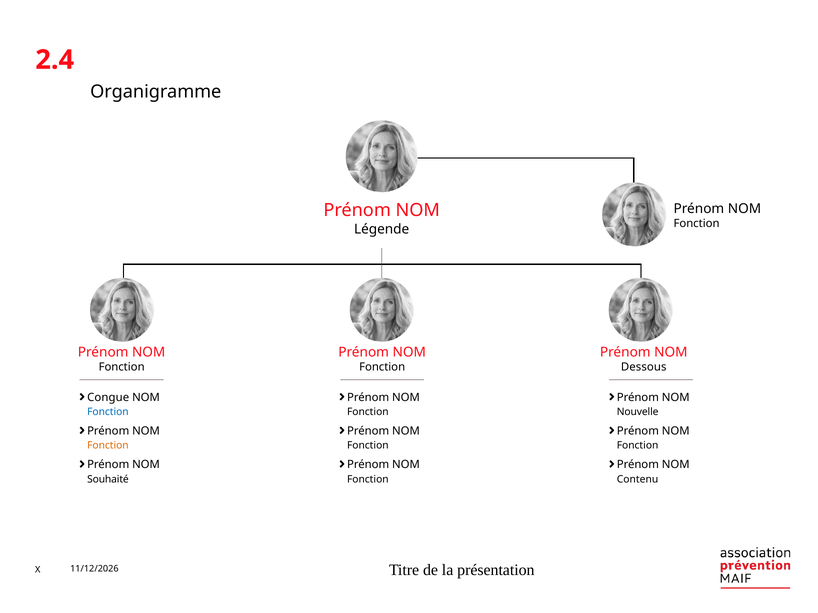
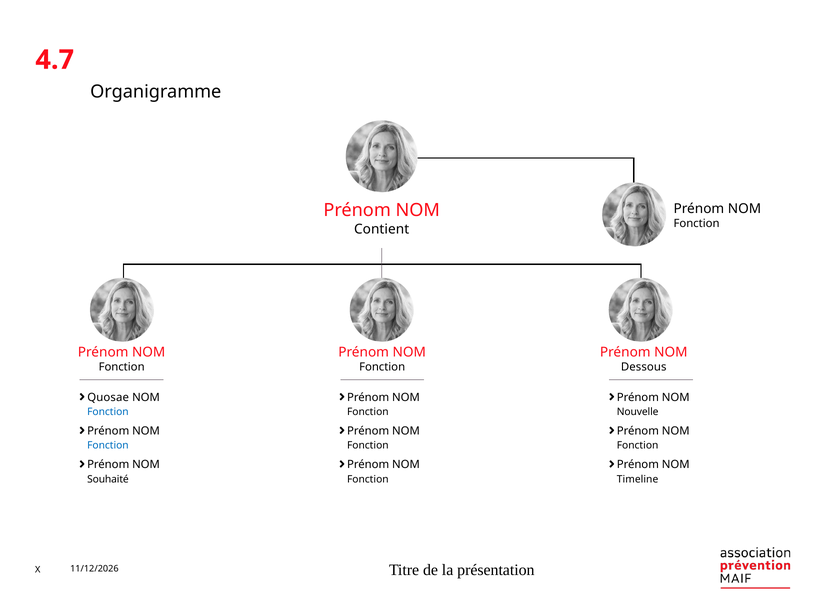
2.4: 2.4 -> 4.7 (55, 60)
Légende: Légende -> Contient (382, 229)
Congue: Congue -> Quosae (108, 398)
Fonction colour: orange -> blue (108, 446)
Contenu: Contenu -> Timeline (638, 480)
